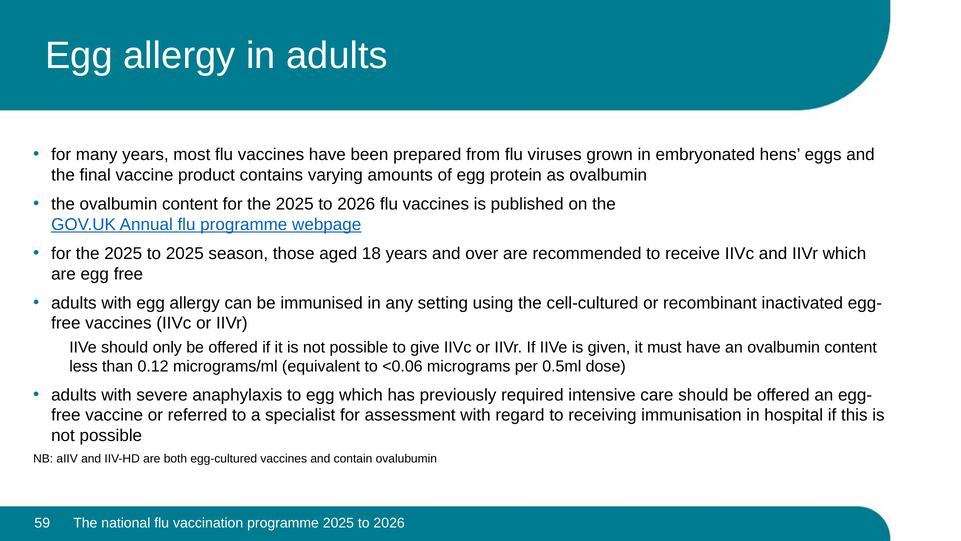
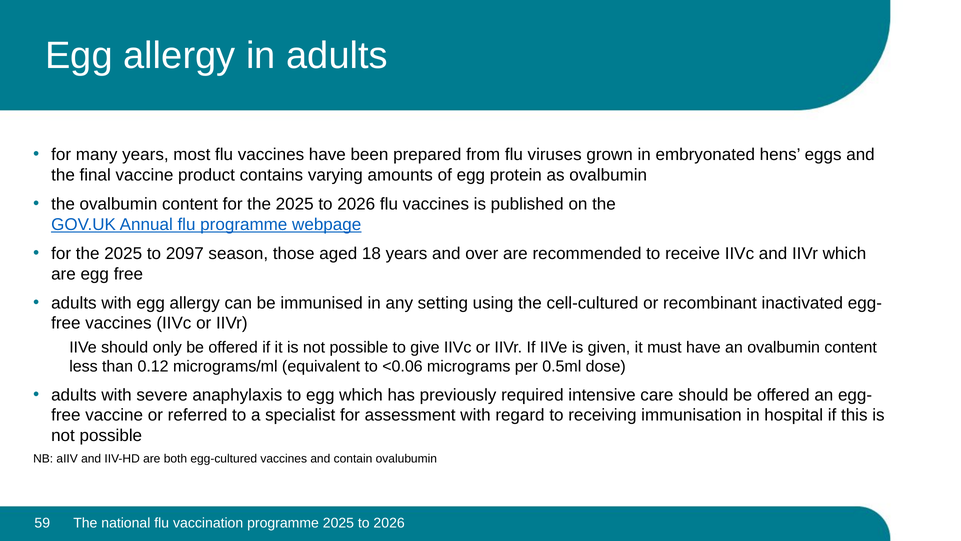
to 2025: 2025 -> 2097 (185, 253)
